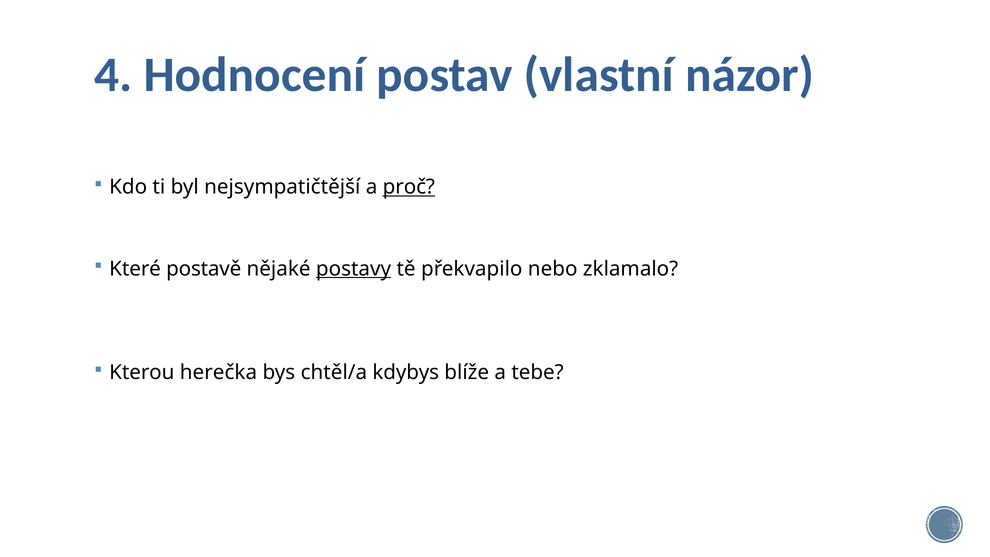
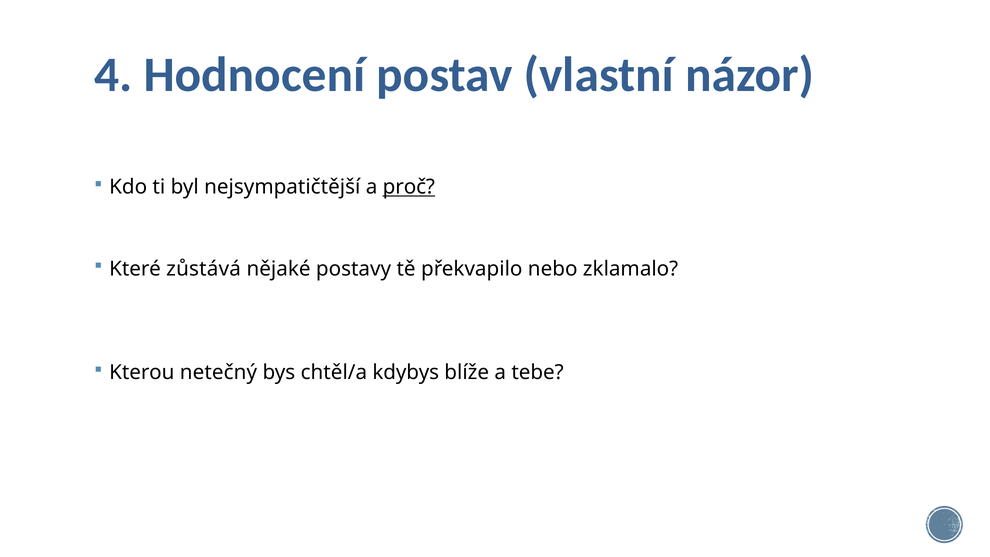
postavě: postavě -> zůstává (204, 269)
postavy underline: present -> none (354, 269)
herečka: herečka -> netečný (218, 373)
